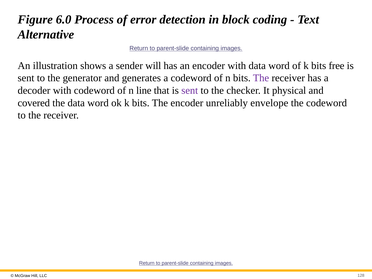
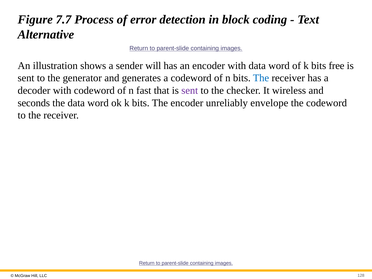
6.0: 6.0 -> 7.7 (64, 20)
The colour: purple -> blue (261, 78)
line: line -> fast (144, 90)
physical: physical -> wireless (289, 90)
covered: covered -> seconds (34, 103)
